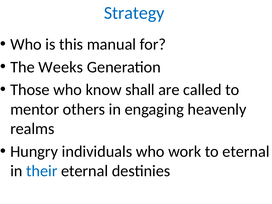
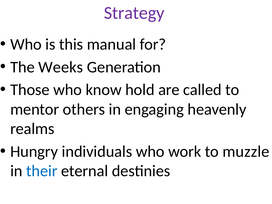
Strategy colour: blue -> purple (134, 13)
shall: shall -> hold (140, 90)
to eternal: eternal -> muzzle (246, 152)
